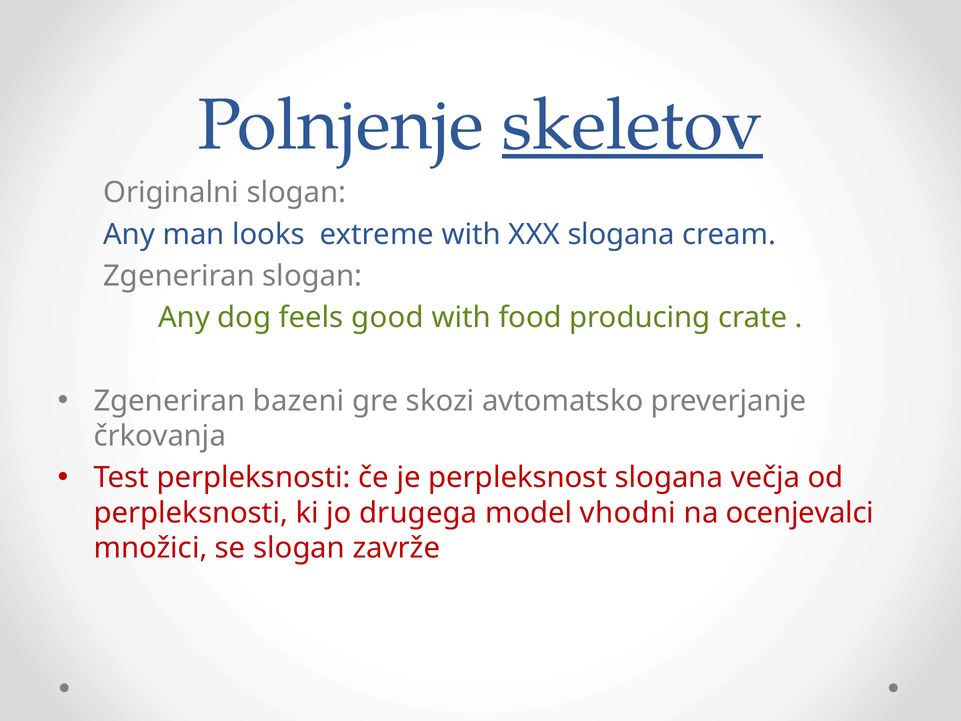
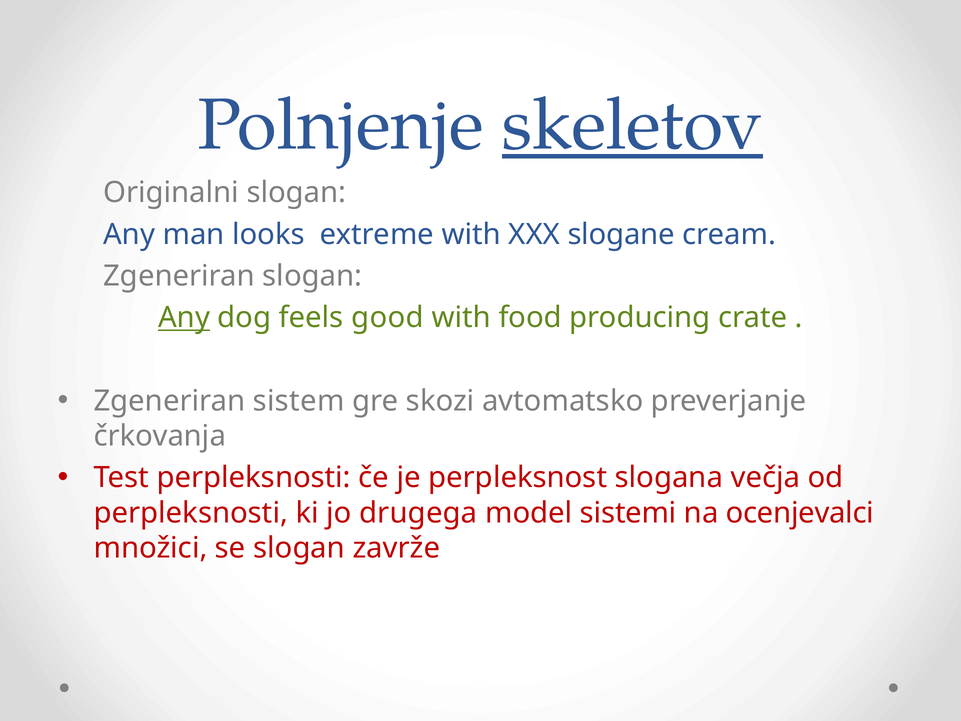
XXX slogana: slogana -> slogane (621, 234)
Any underline: none -> present (184, 318)
bazeni: bazeni -> sistem (299, 401)
vhodni: vhodni -> sistemi (628, 513)
